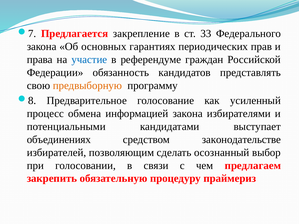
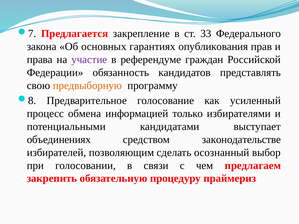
периодических: периодических -> опубликования (213, 47)
участие colour: blue -> purple (89, 60)
информацией закона: закона -> только (188, 114)
